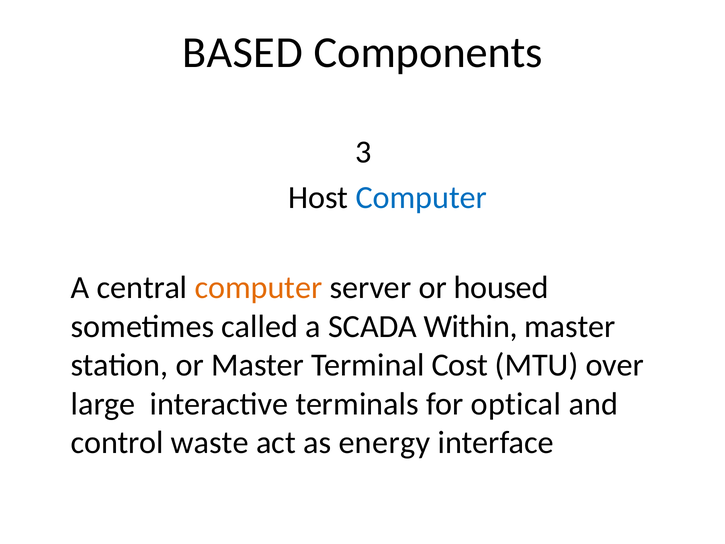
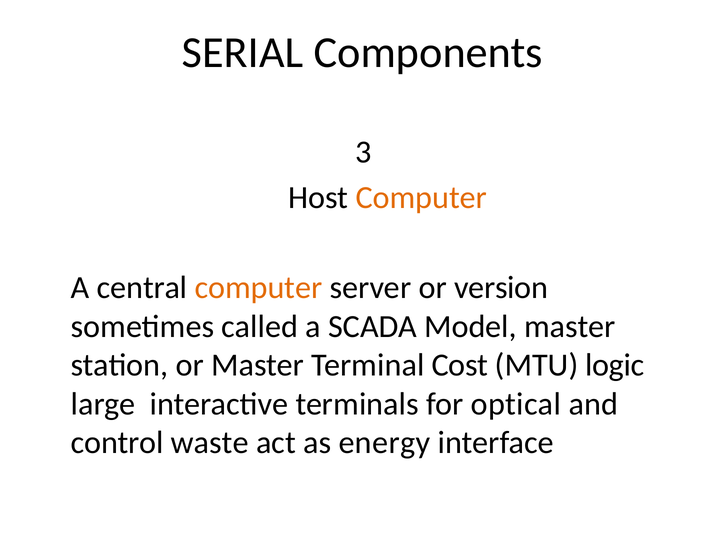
BASED: BASED -> SERIAL (243, 53)
Computer colour: blue -> orange (421, 197)
housed: housed -> version (501, 288)
Within: Within -> Model (470, 326)
over: over -> logic (615, 365)
